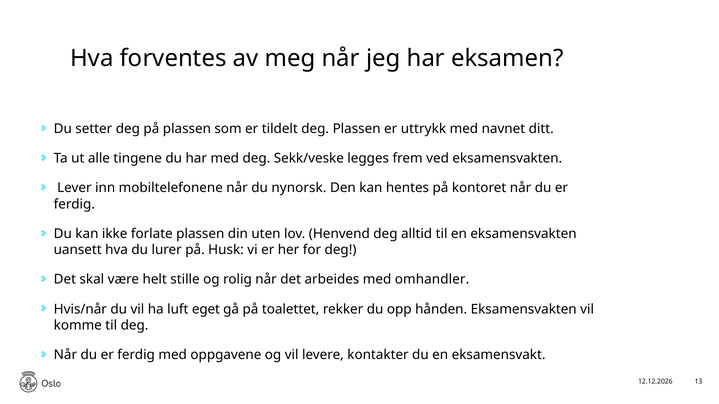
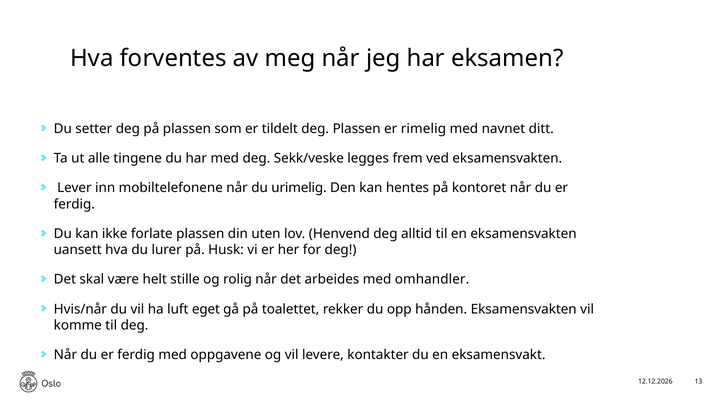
uttrykk: uttrykk -> rimelig (423, 129)
nynorsk: nynorsk -> urimelig (299, 188)
